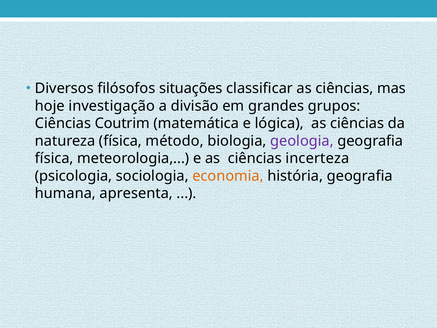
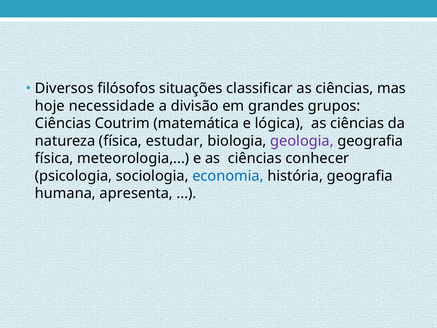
investigação: investigação -> necessidade (112, 106)
método: método -> estudar (175, 141)
incerteza: incerteza -> conhecer (317, 158)
economia colour: orange -> blue (228, 176)
